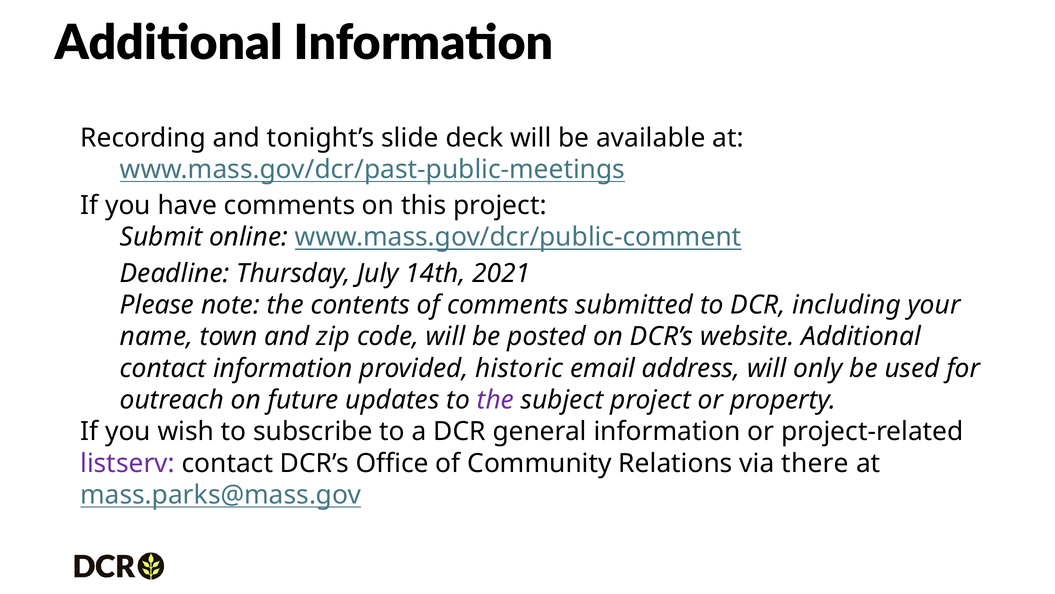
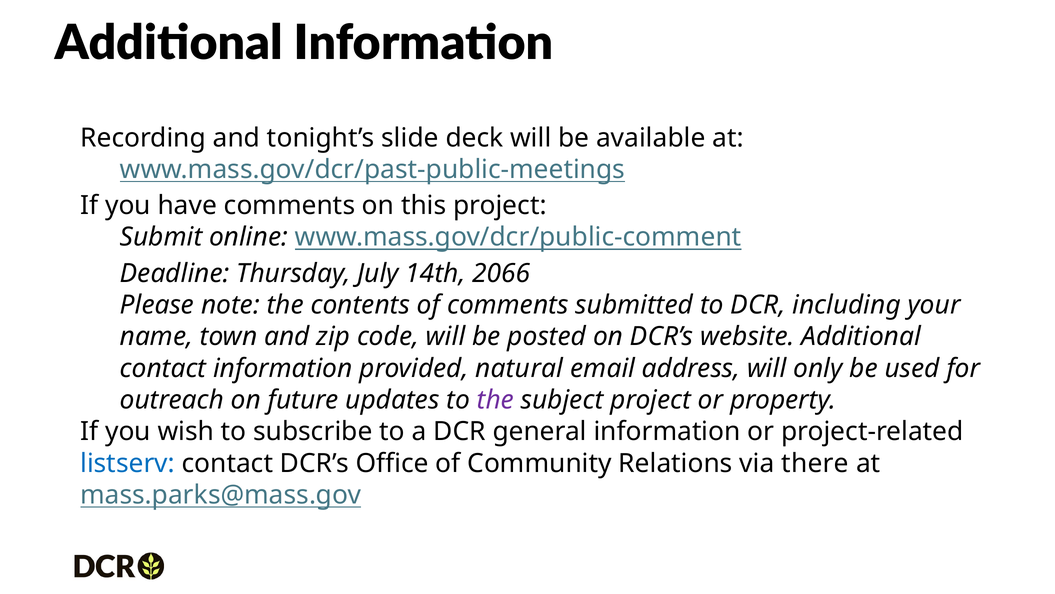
2021: 2021 -> 2066 (501, 273)
historic: historic -> natural (519, 368)
listserv colour: purple -> blue (128, 463)
